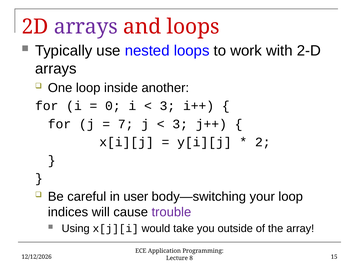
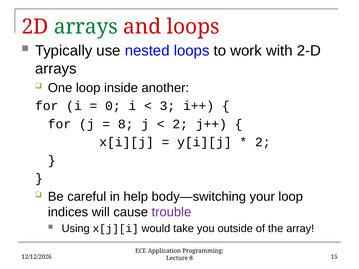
arrays colour: purple -> green (86, 27)
7: 7 -> 8 (126, 124)
3: 3 -> 2 (180, 124)
user: user -> help (136, 197)
